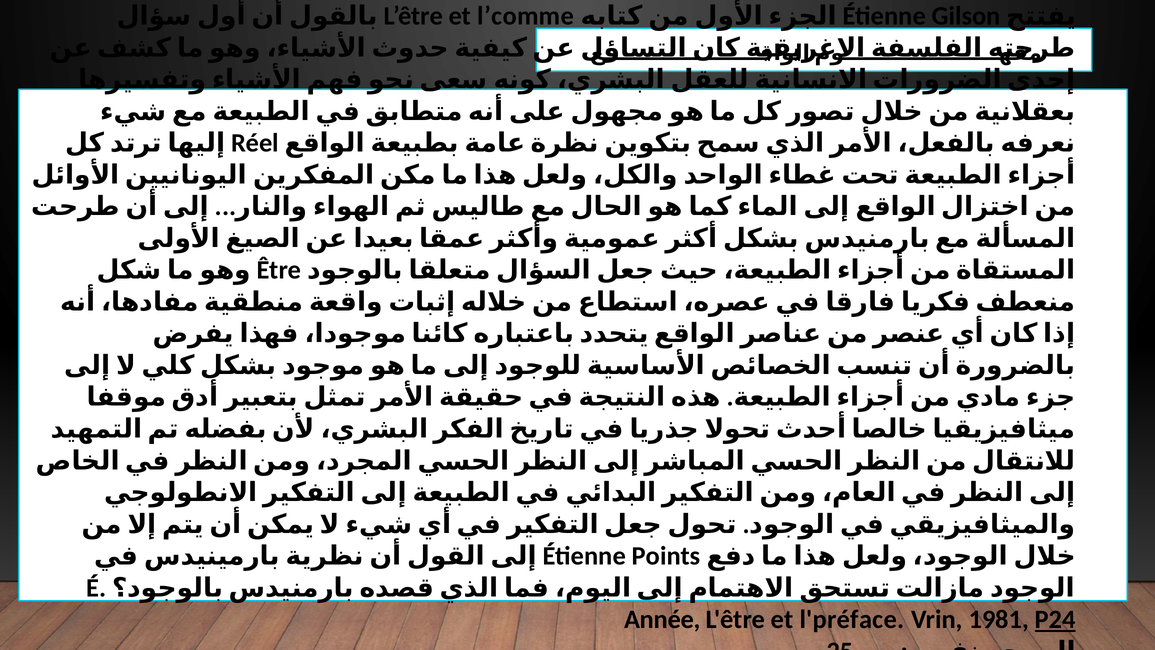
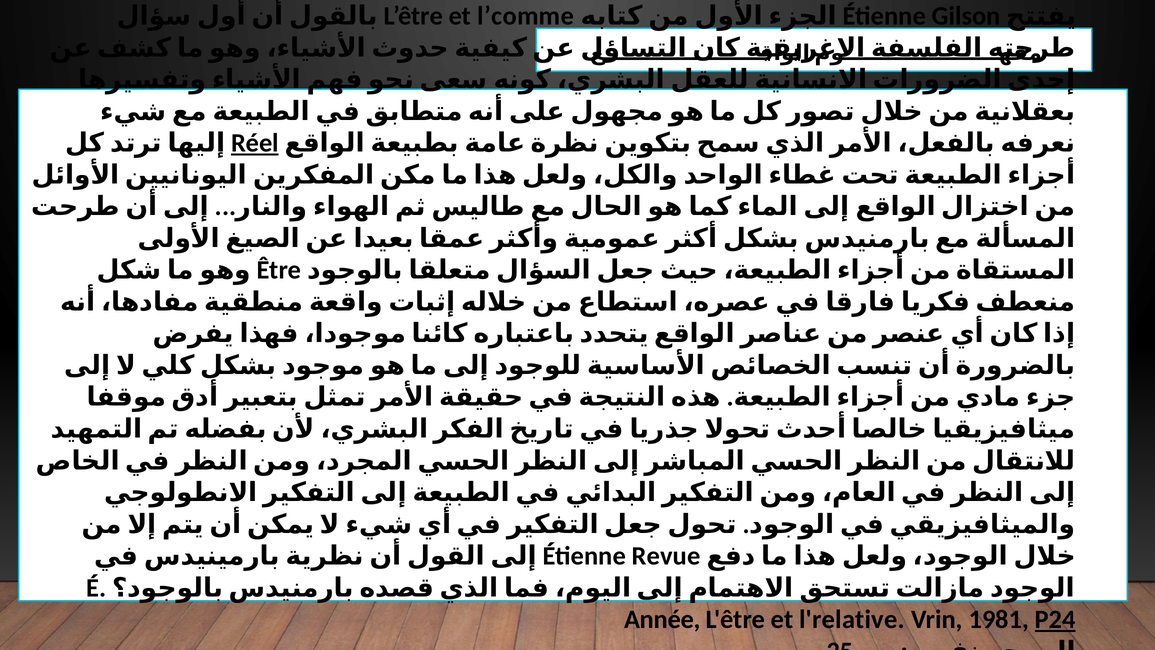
Réel underline: none -> present (255, 143)
Points: Points -> Revue (666, 556)
l'préface: l'préface -> l'relative (852, 619)
